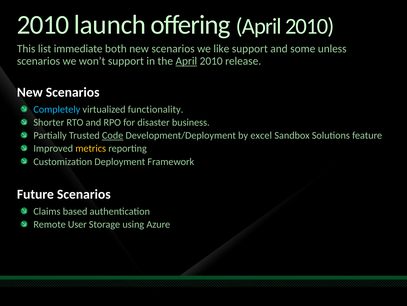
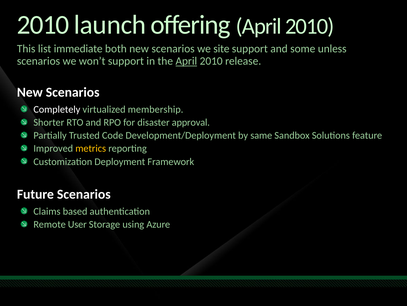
like: like -> site (221, 49)
Completely colour: light blue -> white (57, 109)
functionality: functionality -> membership (156, 109)
business: business -> approval (191, 122)
Code underline: present -> none (113, 135)
excel: excel -> same (261, 135)
